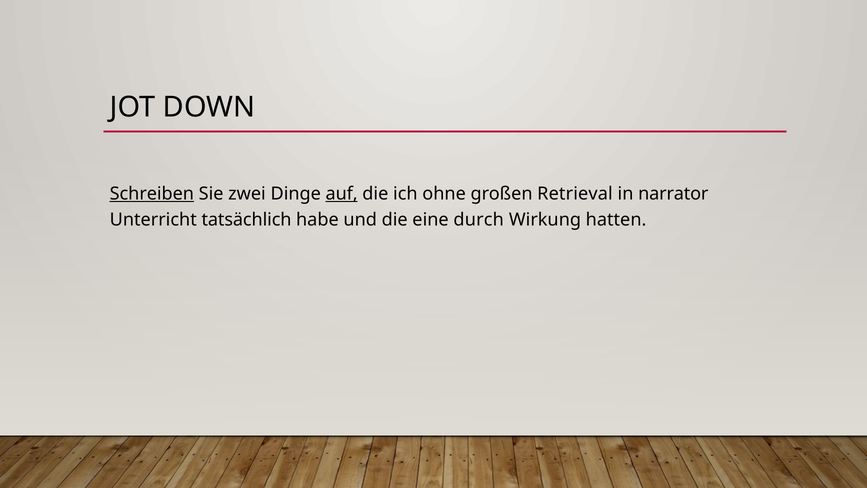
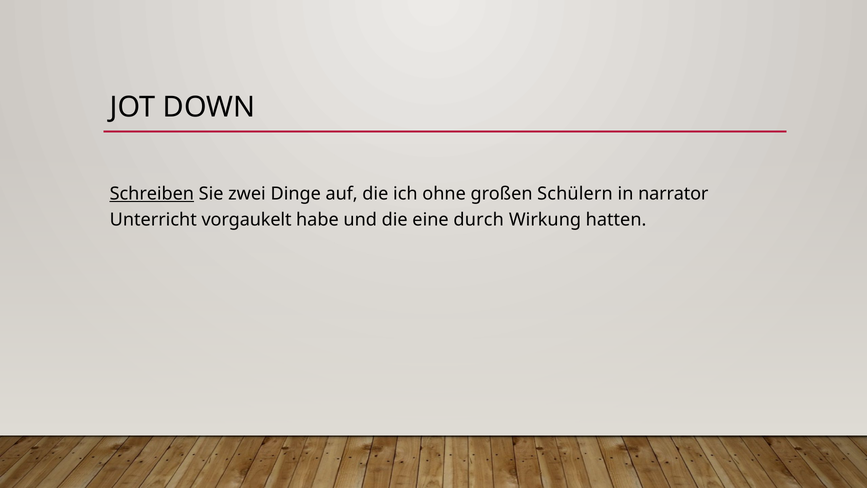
auf underline: present -> none (342, 194)
Retrieval: Retrieval -> Schülern (575, 194)
tatsächlich: tatsächlich -> vorgaukelt (247, 220)
